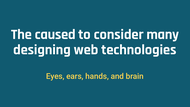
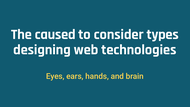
many: many -> types (163, 34)
